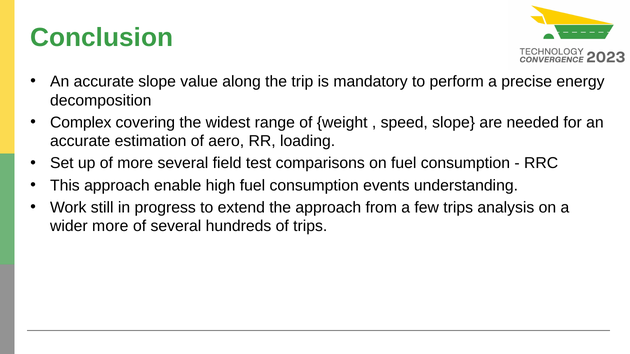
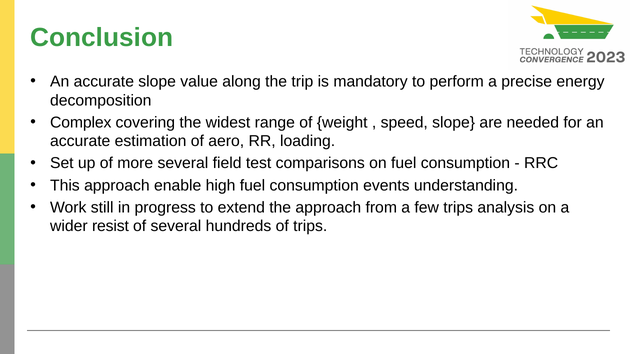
wider more: more -> resist (110, 226)
